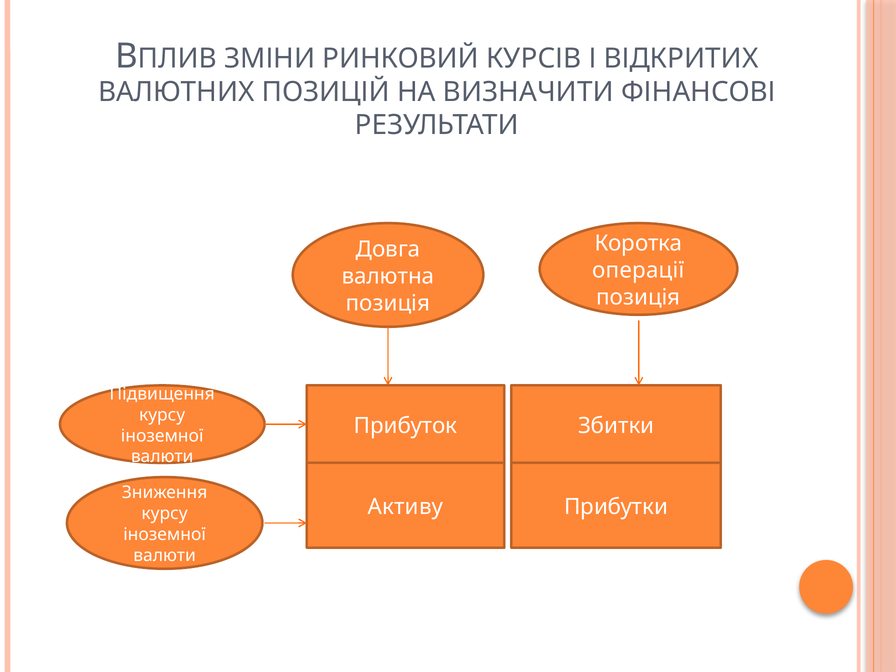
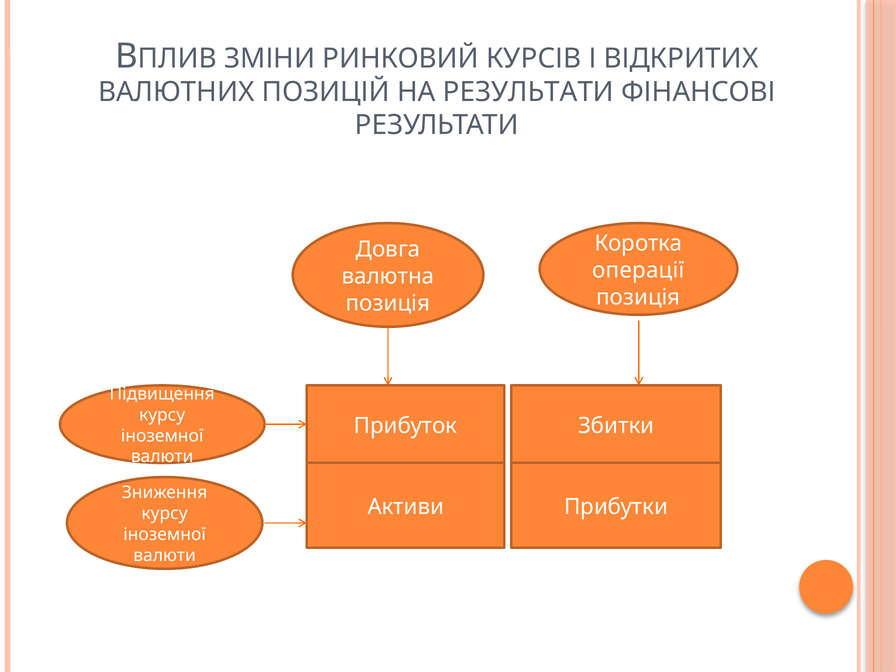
НА ВИЗНАЧИТИ: ВИЗНАЧИТИ -> РЕЗУЛЬТАТИ (528, 92)
Активу: Активу -> Активи (406, 507)
